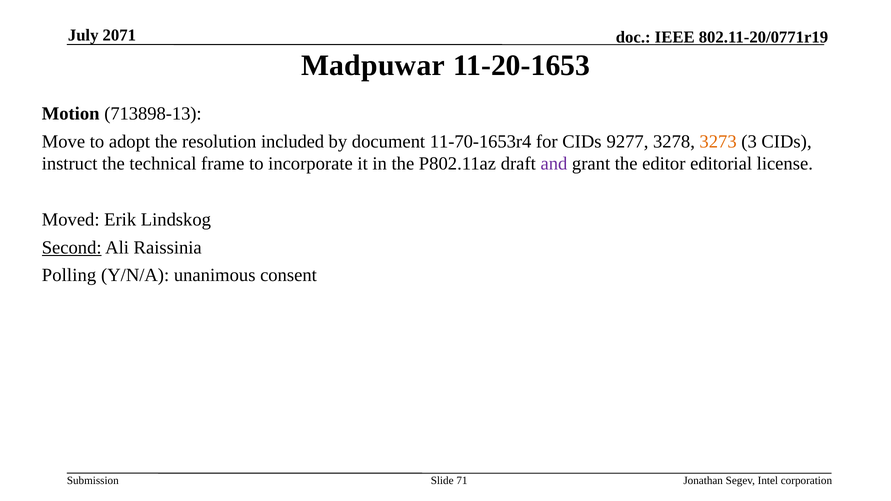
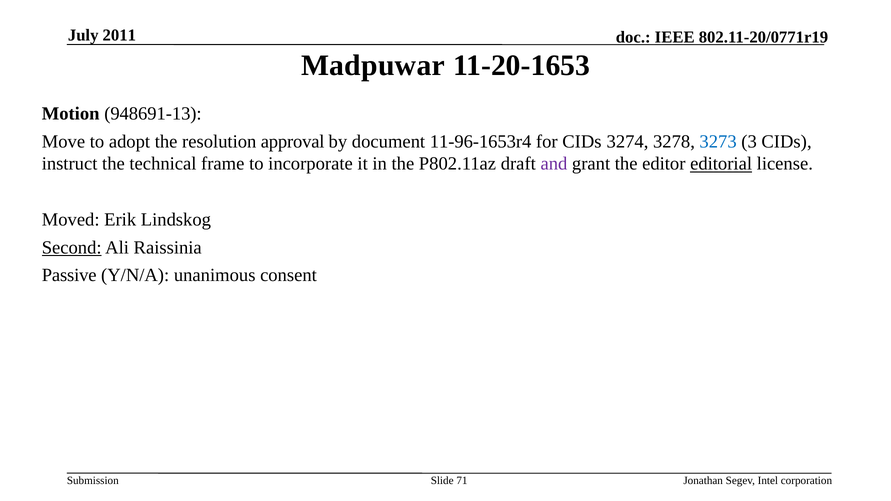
2071: 2071 -> 2011 (119, 35)
713898-13: 713898-13 -> 948691-13 (153, 114)
included: included -> approval (293, 142)
11-70-1653r4: 11-70-1653r4 -> 11-96-1653r4 (481, 142)
9277: 9277 -> 3274 (627, 142)
3273 colour: orange -> blue (718, 142)
editorial underline: none -> present (721, 164)
Polling: Polling -> Passive (69, 275)
